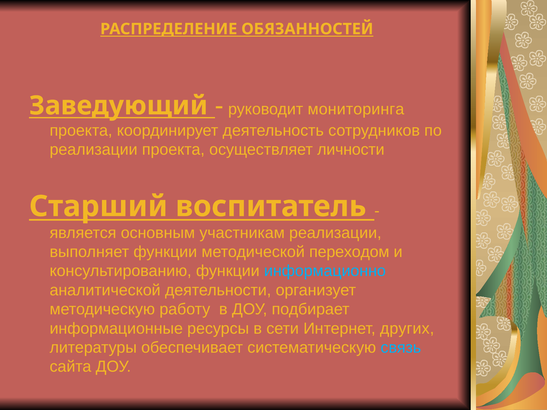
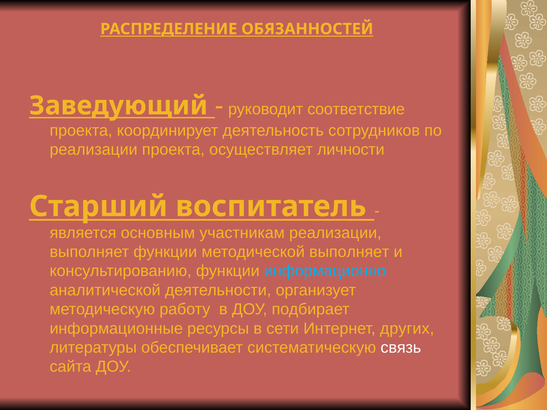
мониторинга: мониторинга -> соответствие (356, 109)
методической переходом: переходом -> выполняет (349, 252)
связь colour: light blue -> white (401, 348)
